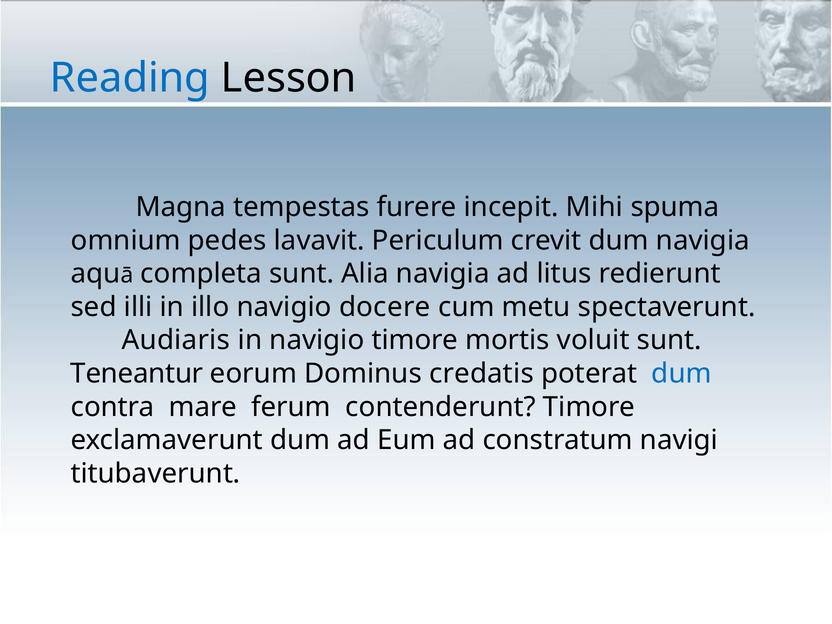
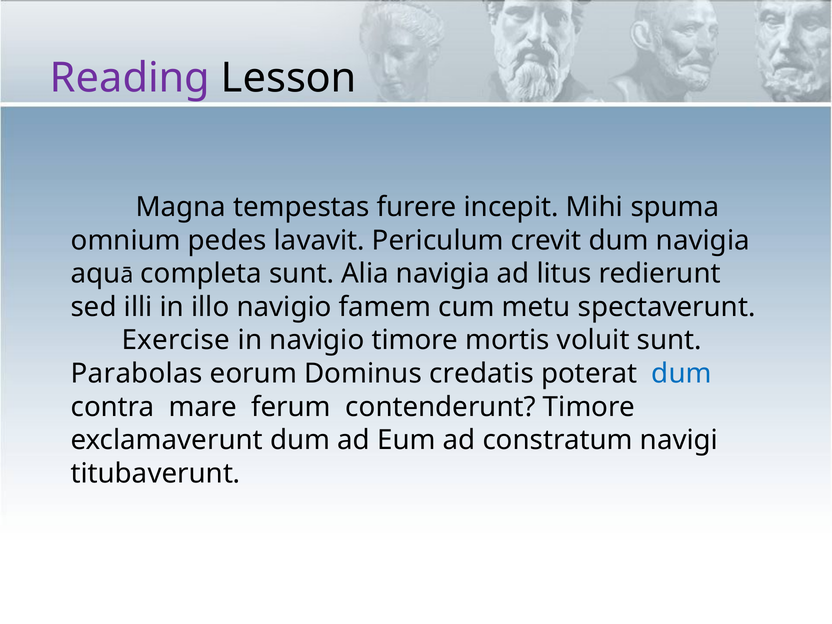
Reading colour: blue -> purple (130, 78)
docere: docere -> famem (385, 307)
Audiaris: Audiaris -> Exercise (176, 340)
Teneantur: Teneantur -> Parabolas (137, 374)
